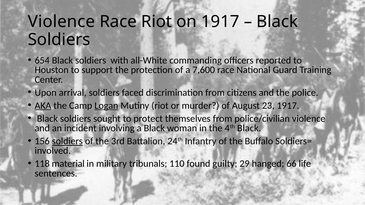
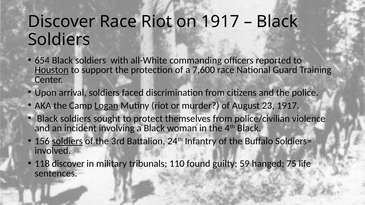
Violence: Violence -> Discover (62, 22)
Houston underline: none -> present (52, 70)
AKA underline: present -> none (43, 106)
118 material: material -> discover (68, 164)
29: 29 -> 59 (245, 164)
66: 66 -> 75 (291, 164)
